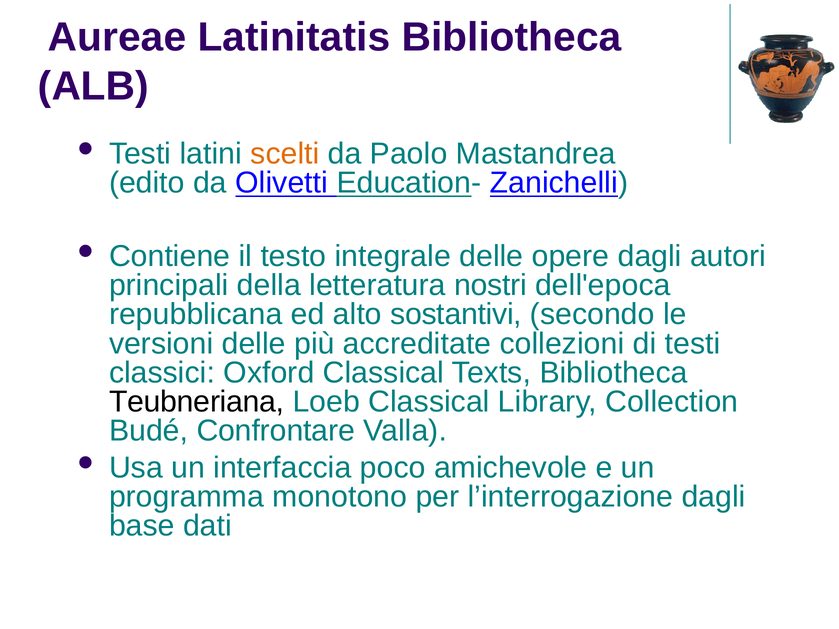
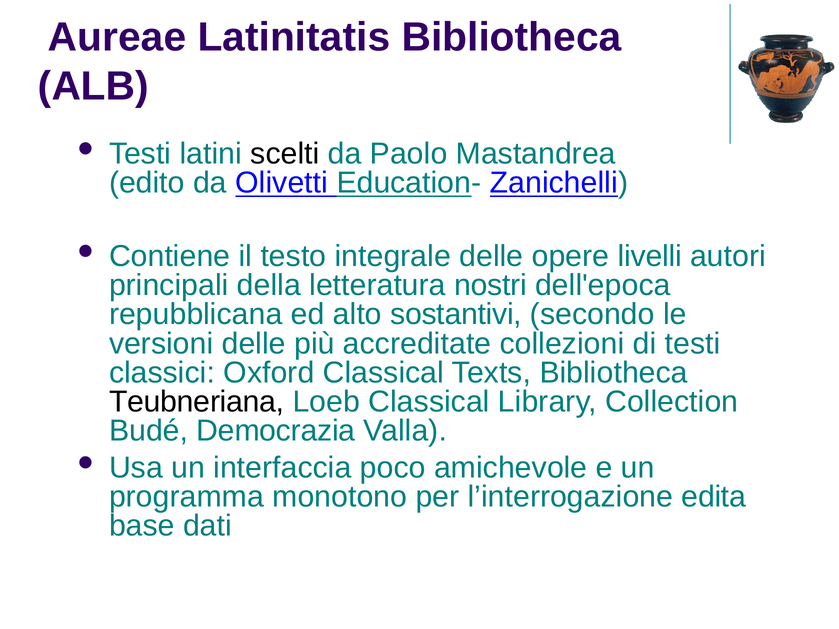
scelti colour: orange -> black (285, 154)
opere dagli: dagli -> livelli (650, 256)
Confrontare: Confrontare -> Democrazia (276, 431)
l’interrogazione dagli: dagli -> edita (714, 497)
